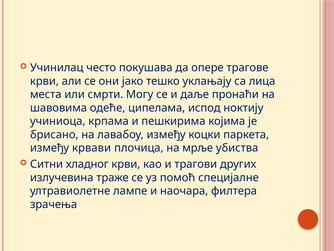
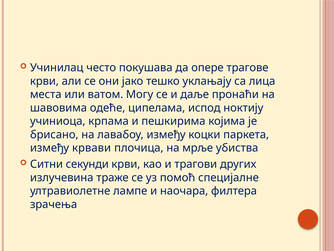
смрти: смрти -> ватом (105, 94)
хладног: хладног -> секунди (87, 164)
